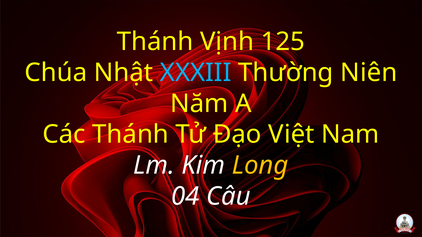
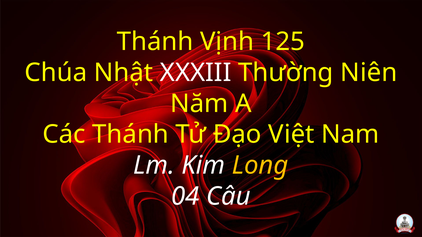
XXXIII colour: light blue -> white (196, 73)
